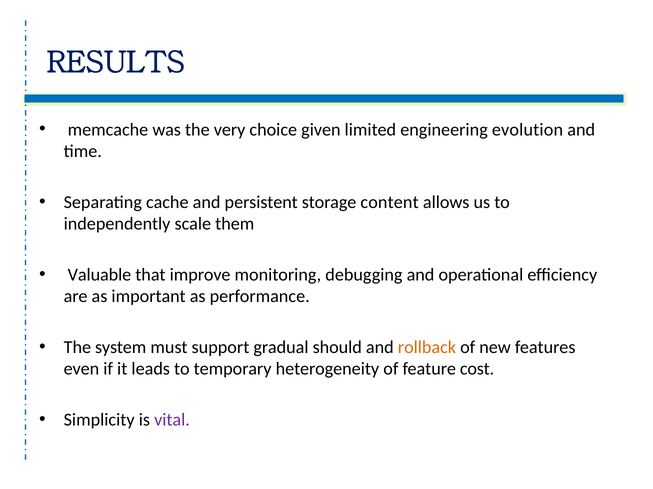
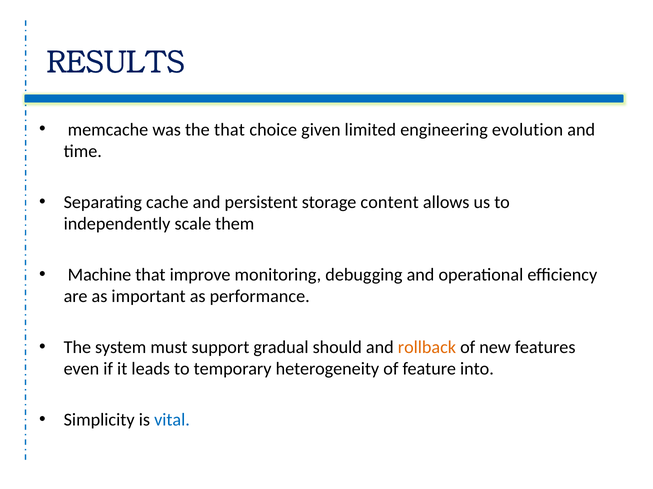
the very: very -> that (229, 130)
Valuable: Valuable -> Machine (99, 275)
cost: cost -> into (477, 369)
vital colour: purple -> blue (172, 420)
